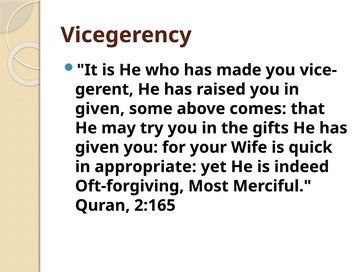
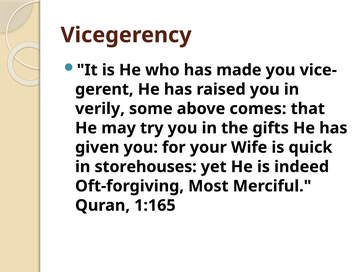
given: given -> verily (100, 109)
appropriate: appropriate -> storehouses (146, 167)
2:165: 2:165 -> 1:165 (155, 206)
